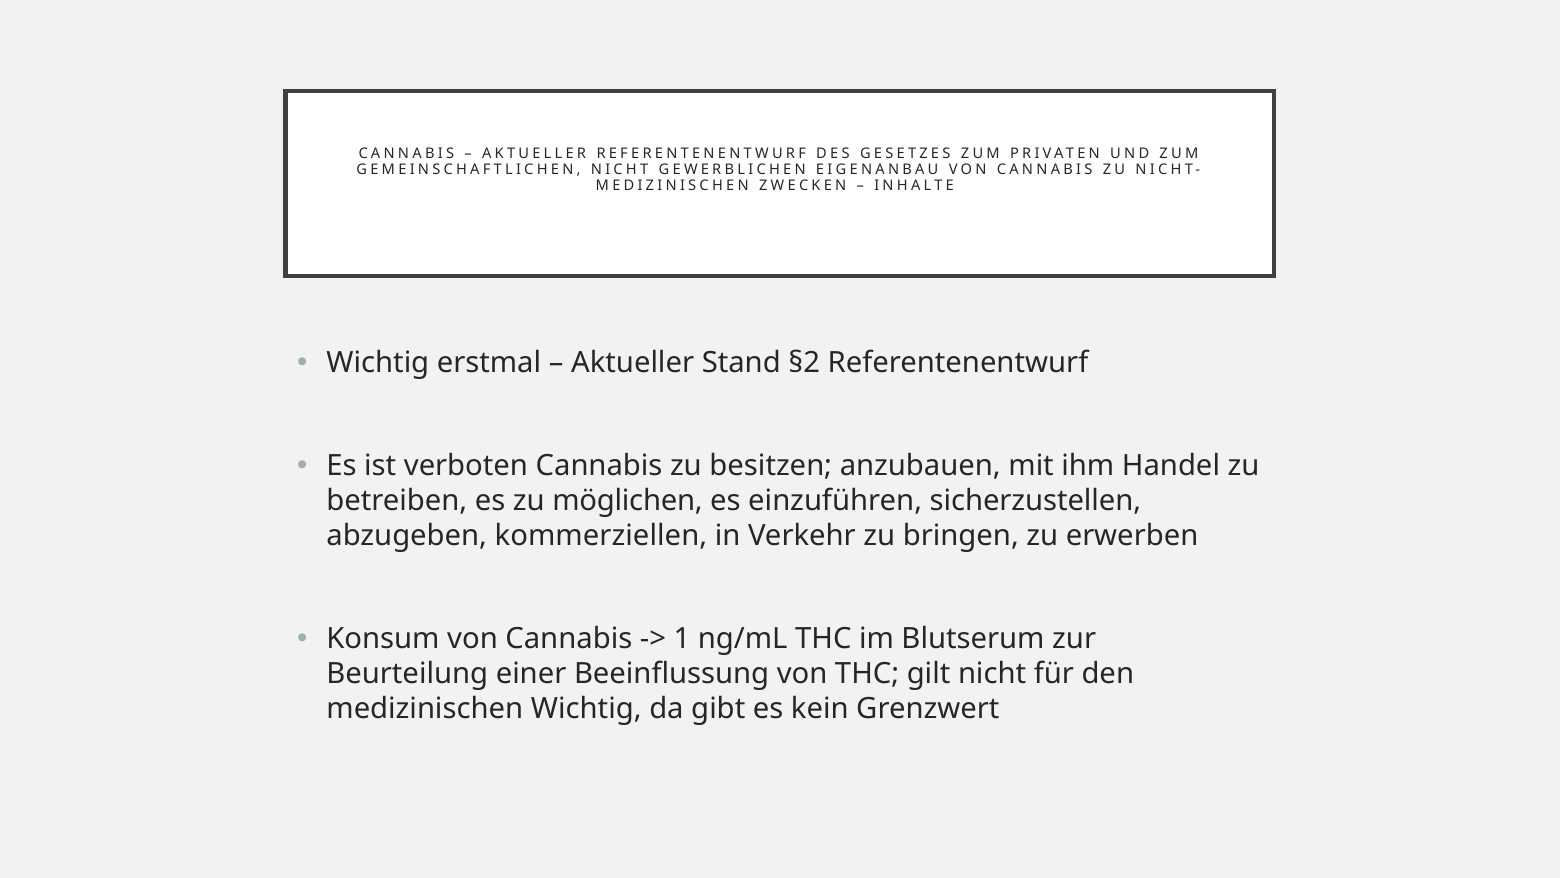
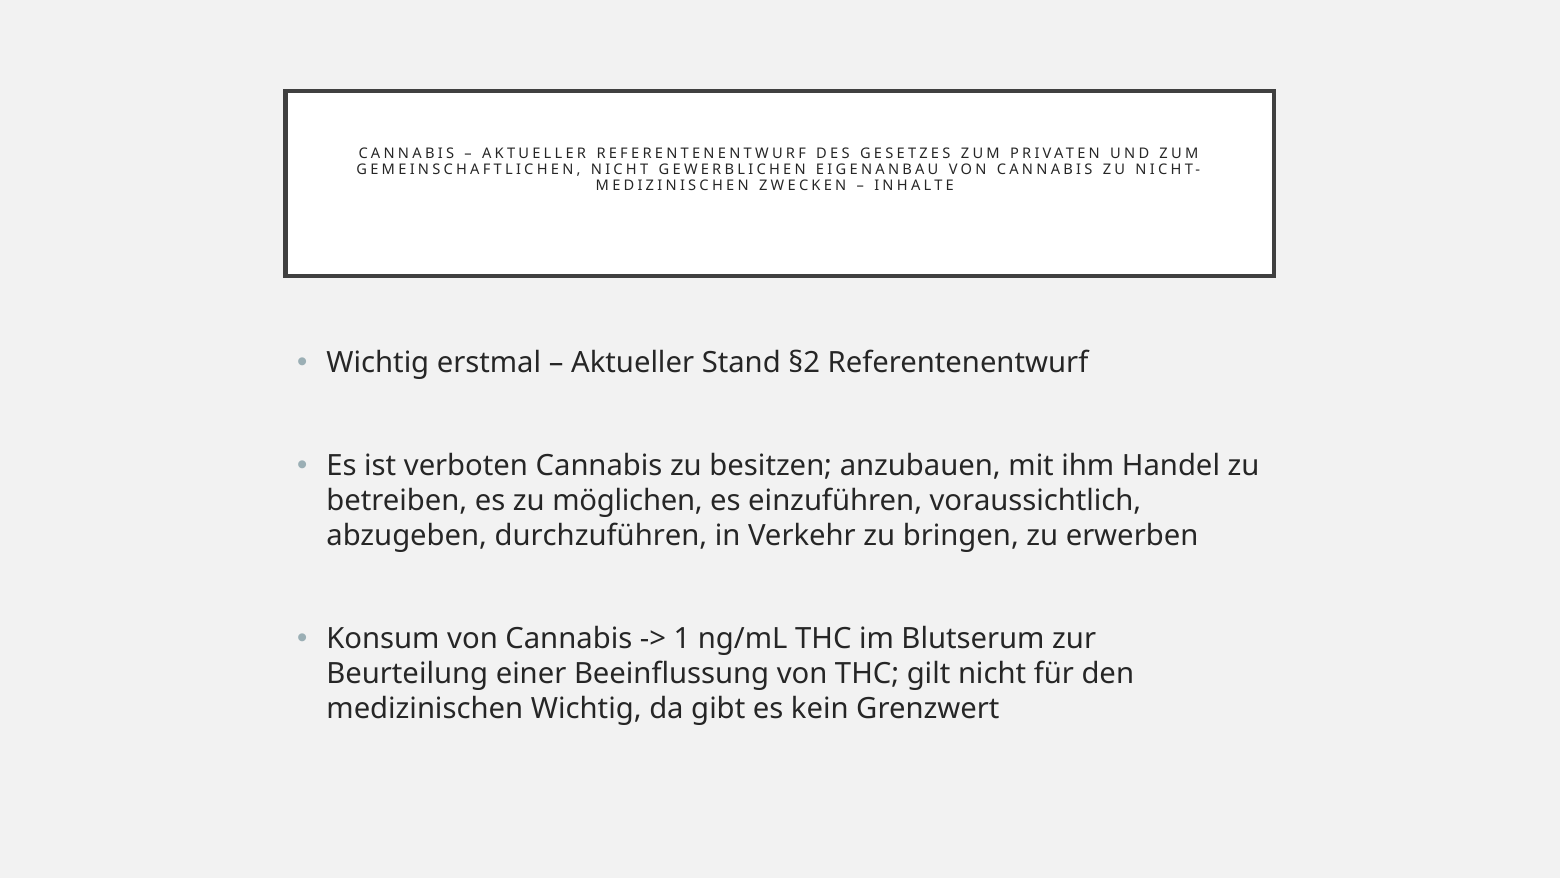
sicherzustellen: sicherzustellen -> voraussichtlich (1035, 501)
kommerziellen: kommerziellen -> durchzuführen (601, 536)
